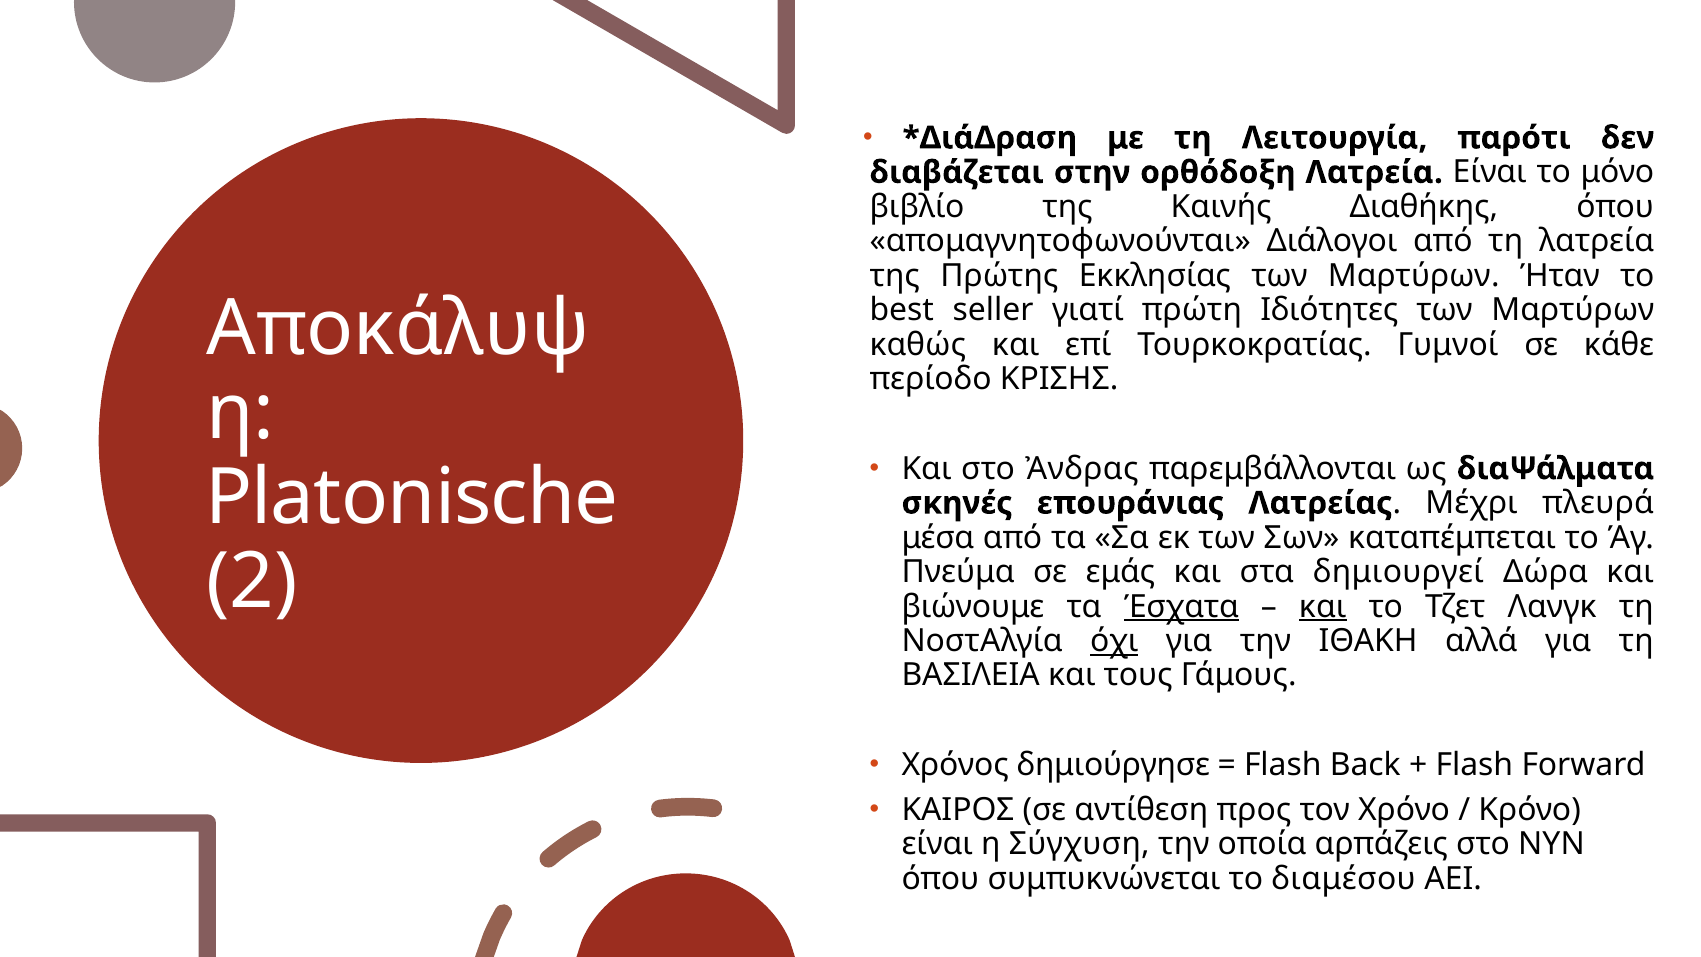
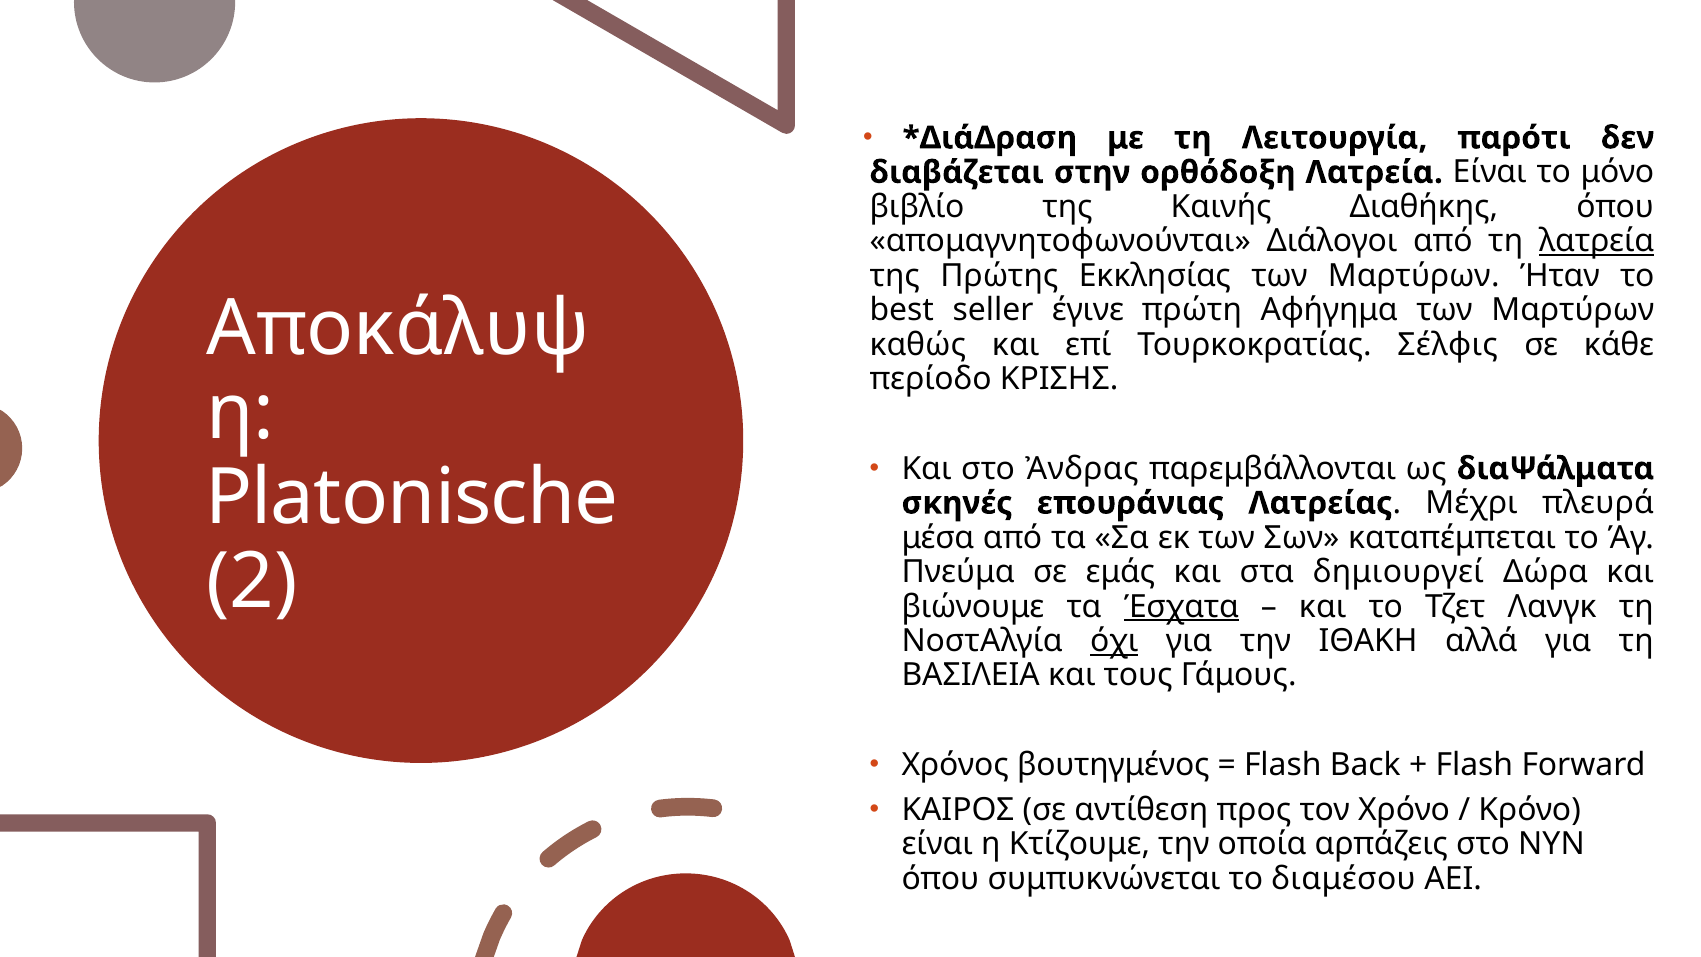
λατρεία underline: none -> present (1597, 241)
γιατί: γιατί -> έγινε (1088, 310)
Ιδιότητες: Ιδιότητες -> Αφήγημα (1329, 310)
Γυμνοί: Γυμνοί -> Σέλφις (1448, 345)
και underline: present -> none (1323, 606)
δημιούργησε: δημιούργησε -> βουτηγμένος (1113, 765)
Σύγχυση: Σύγχυση -> Κτίζουμε (1079, 844)
